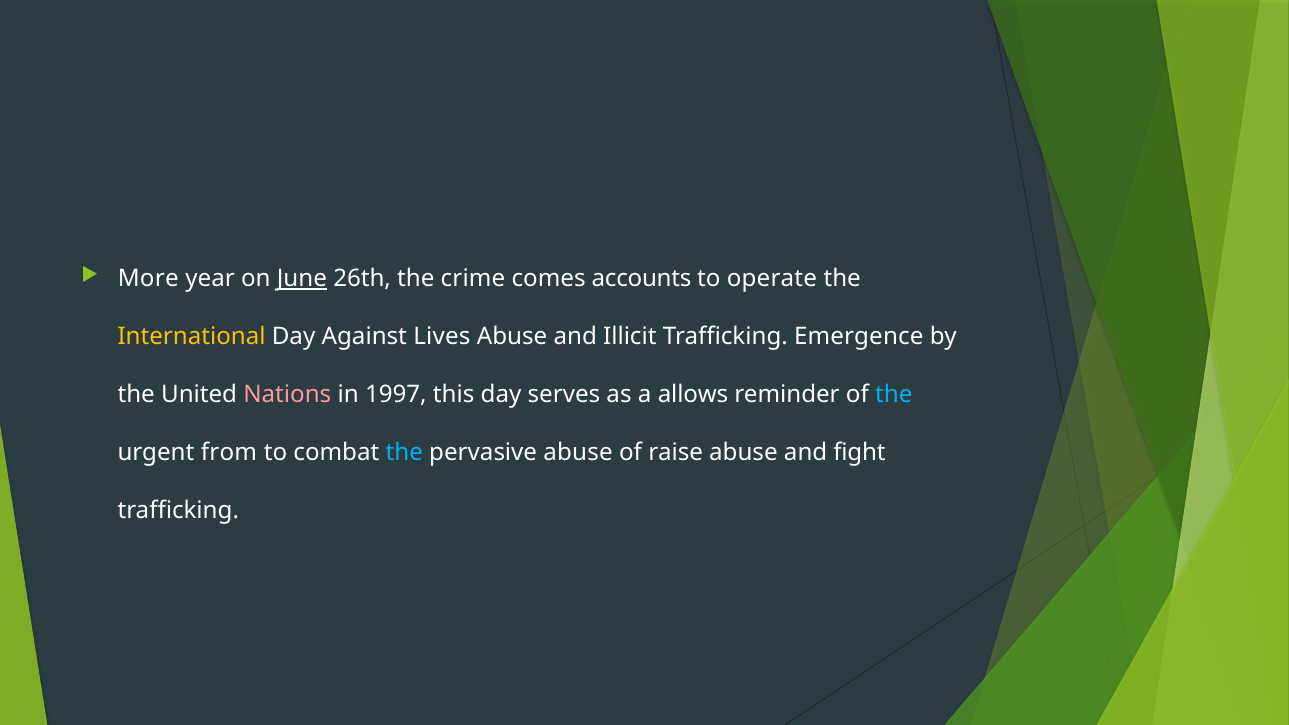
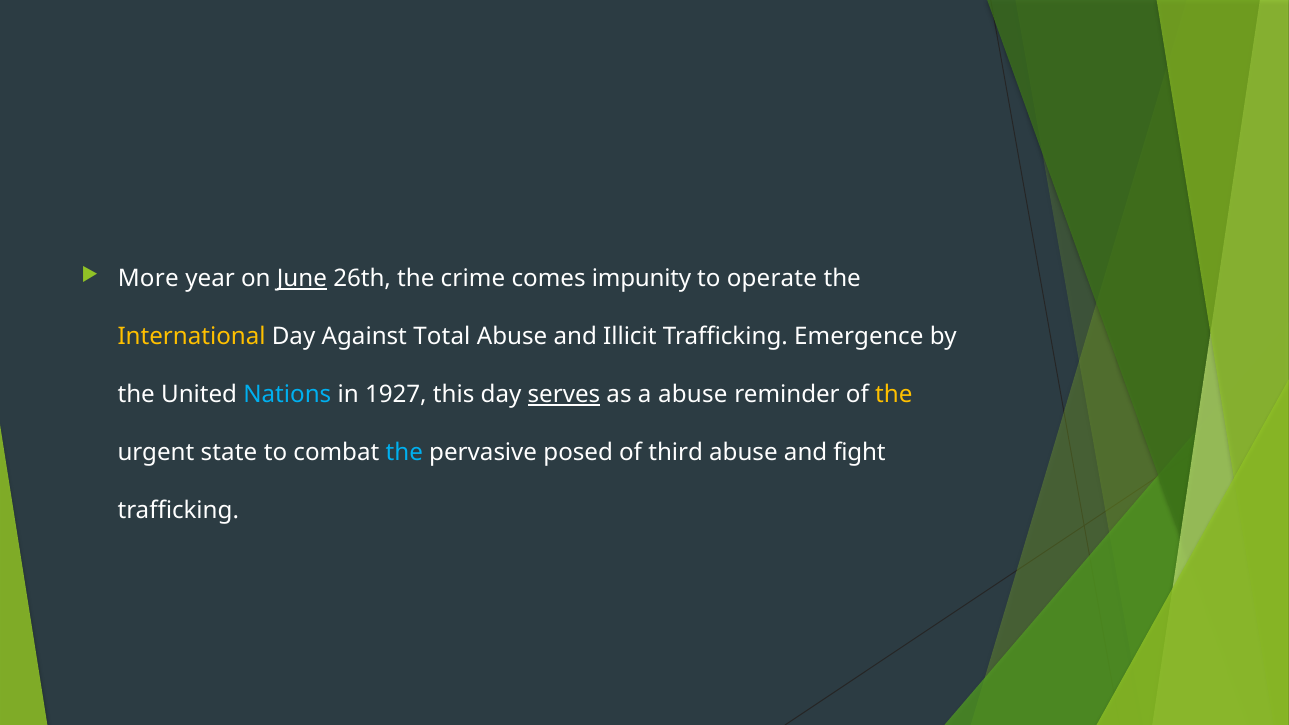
accounts: accounts -> impunity (642, 278)
Lives: Lives -> Total (442, 336)
Nations colour: pink -> light blue (287, 394)
1997: 1997 -> 1927 (396, 394)
serves underline: none -> present (564, 394)
a allows: allows -> abuse (693, 394)
the colour: light blue -> yellow (894, 394)
from: from -> state (229, 452)
pervasive abuse: abuse -> posed (578, 452)
raise: raise -> third (676, 452)
